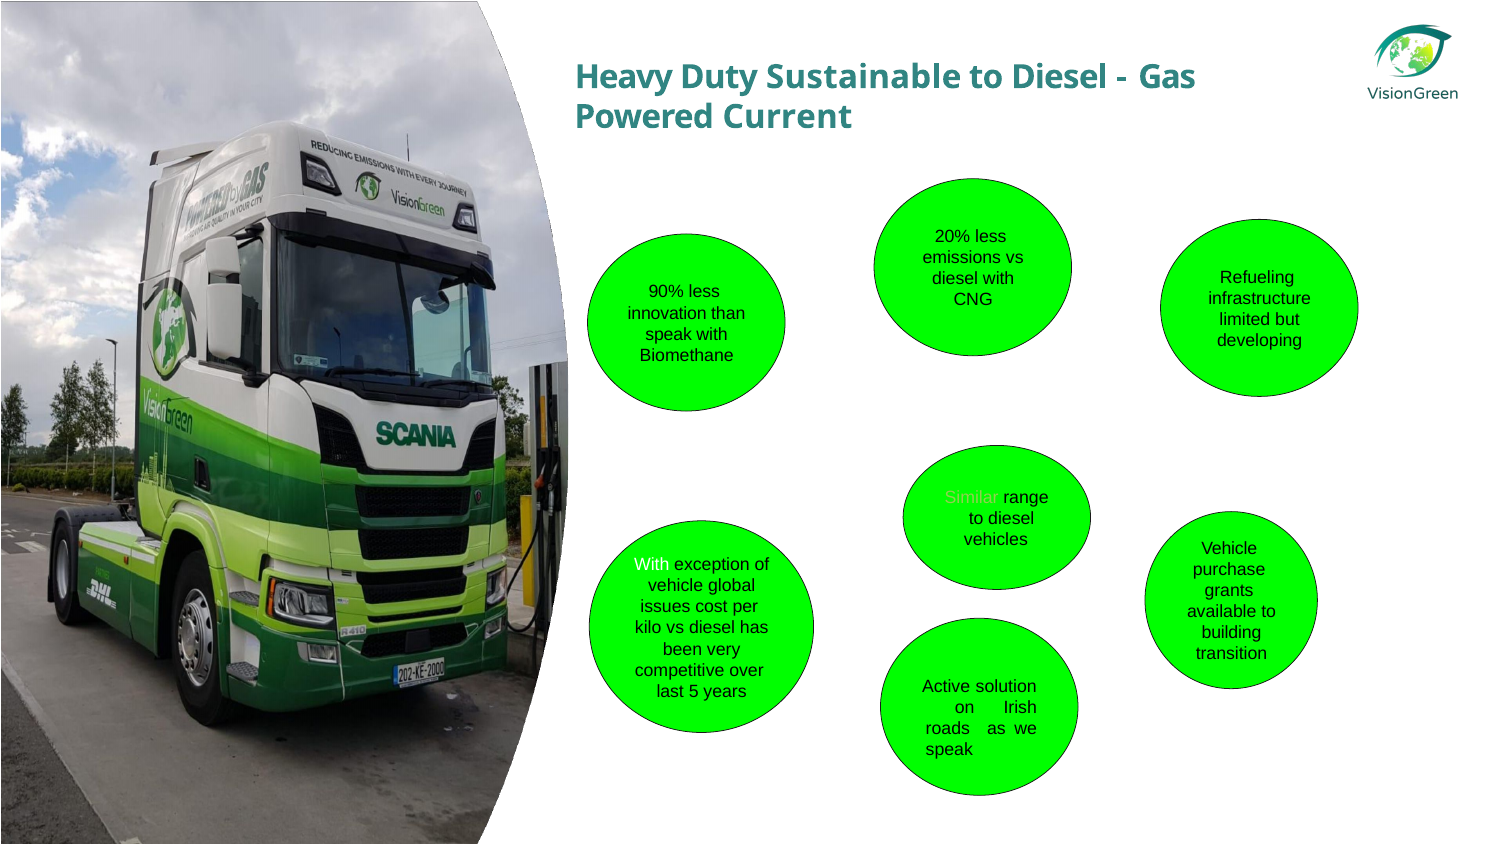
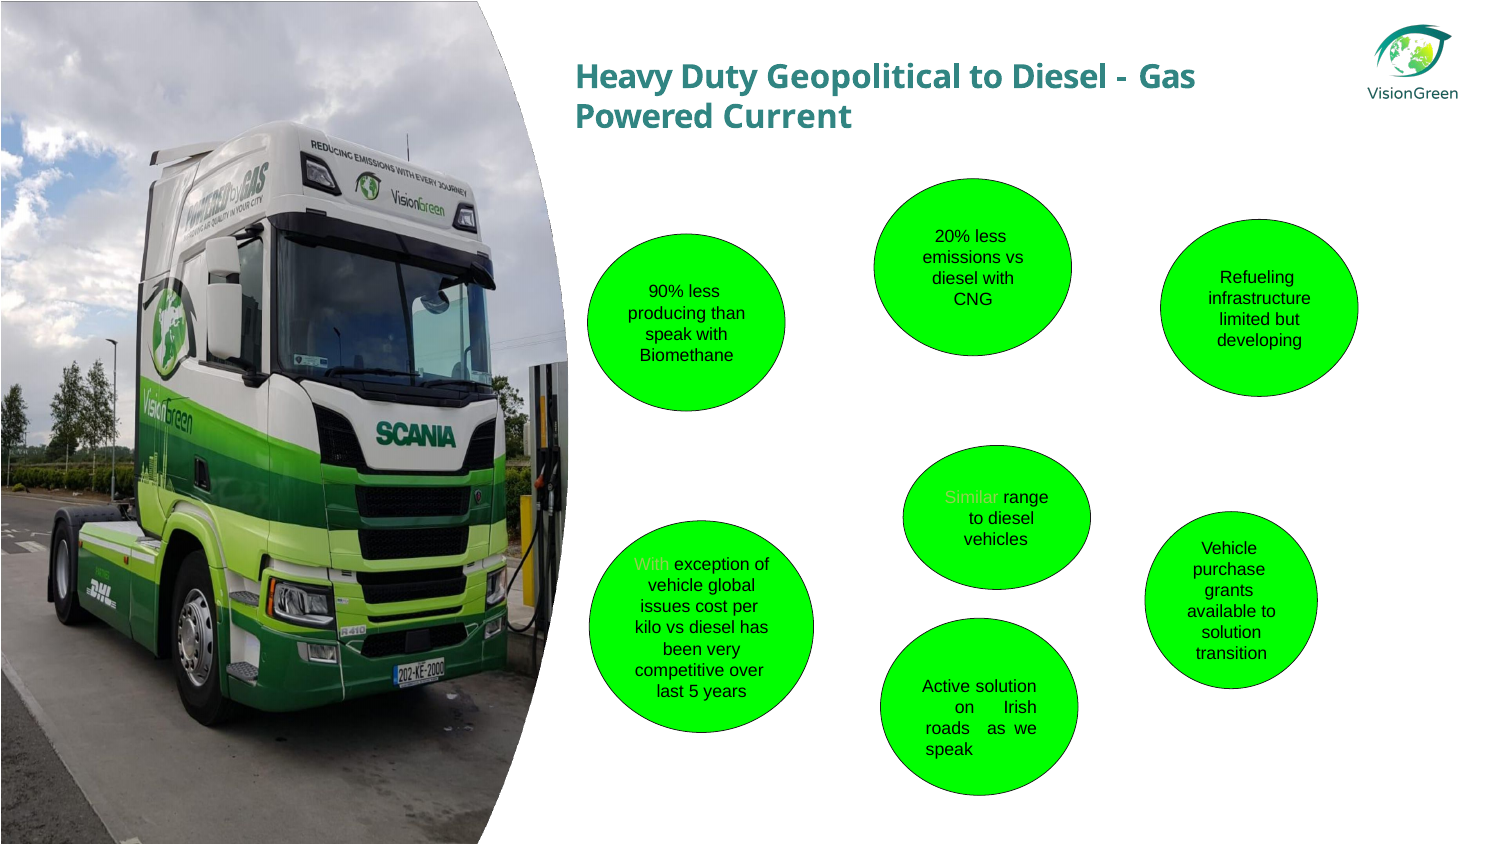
Sustainable: Sustainable -> Geopolitical (864, 77)
innovation: innovation -> producing (667, 313)
With colour: white -> light green (652, 564)
building: building -> solution (1232, 633)
